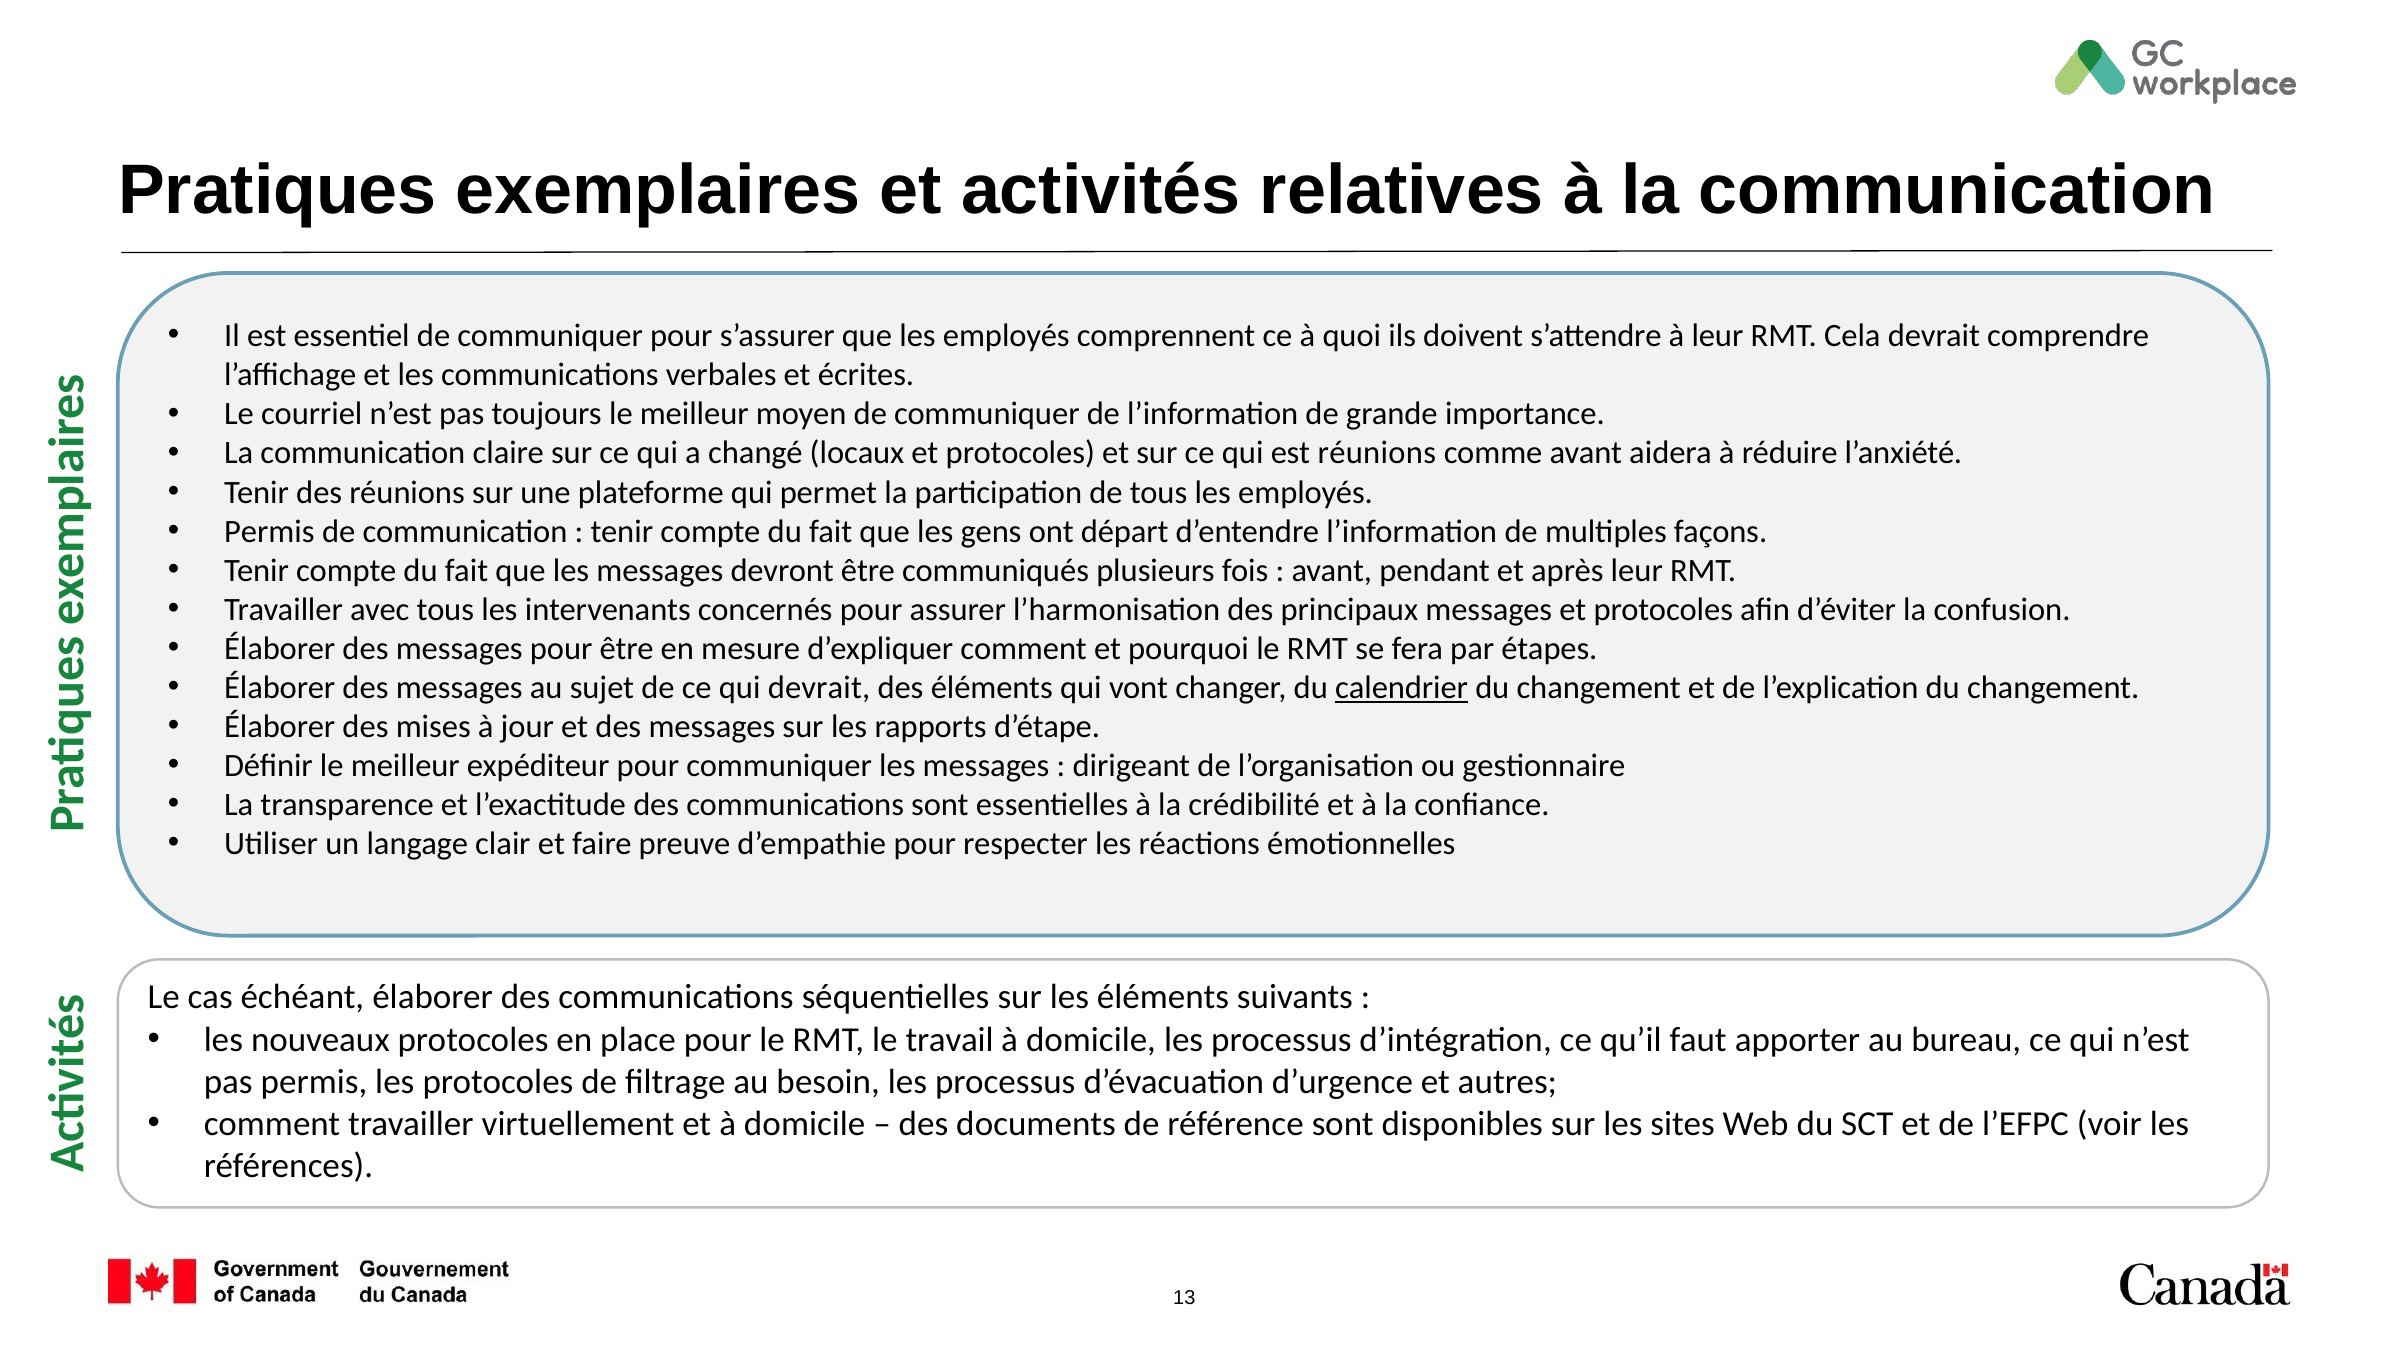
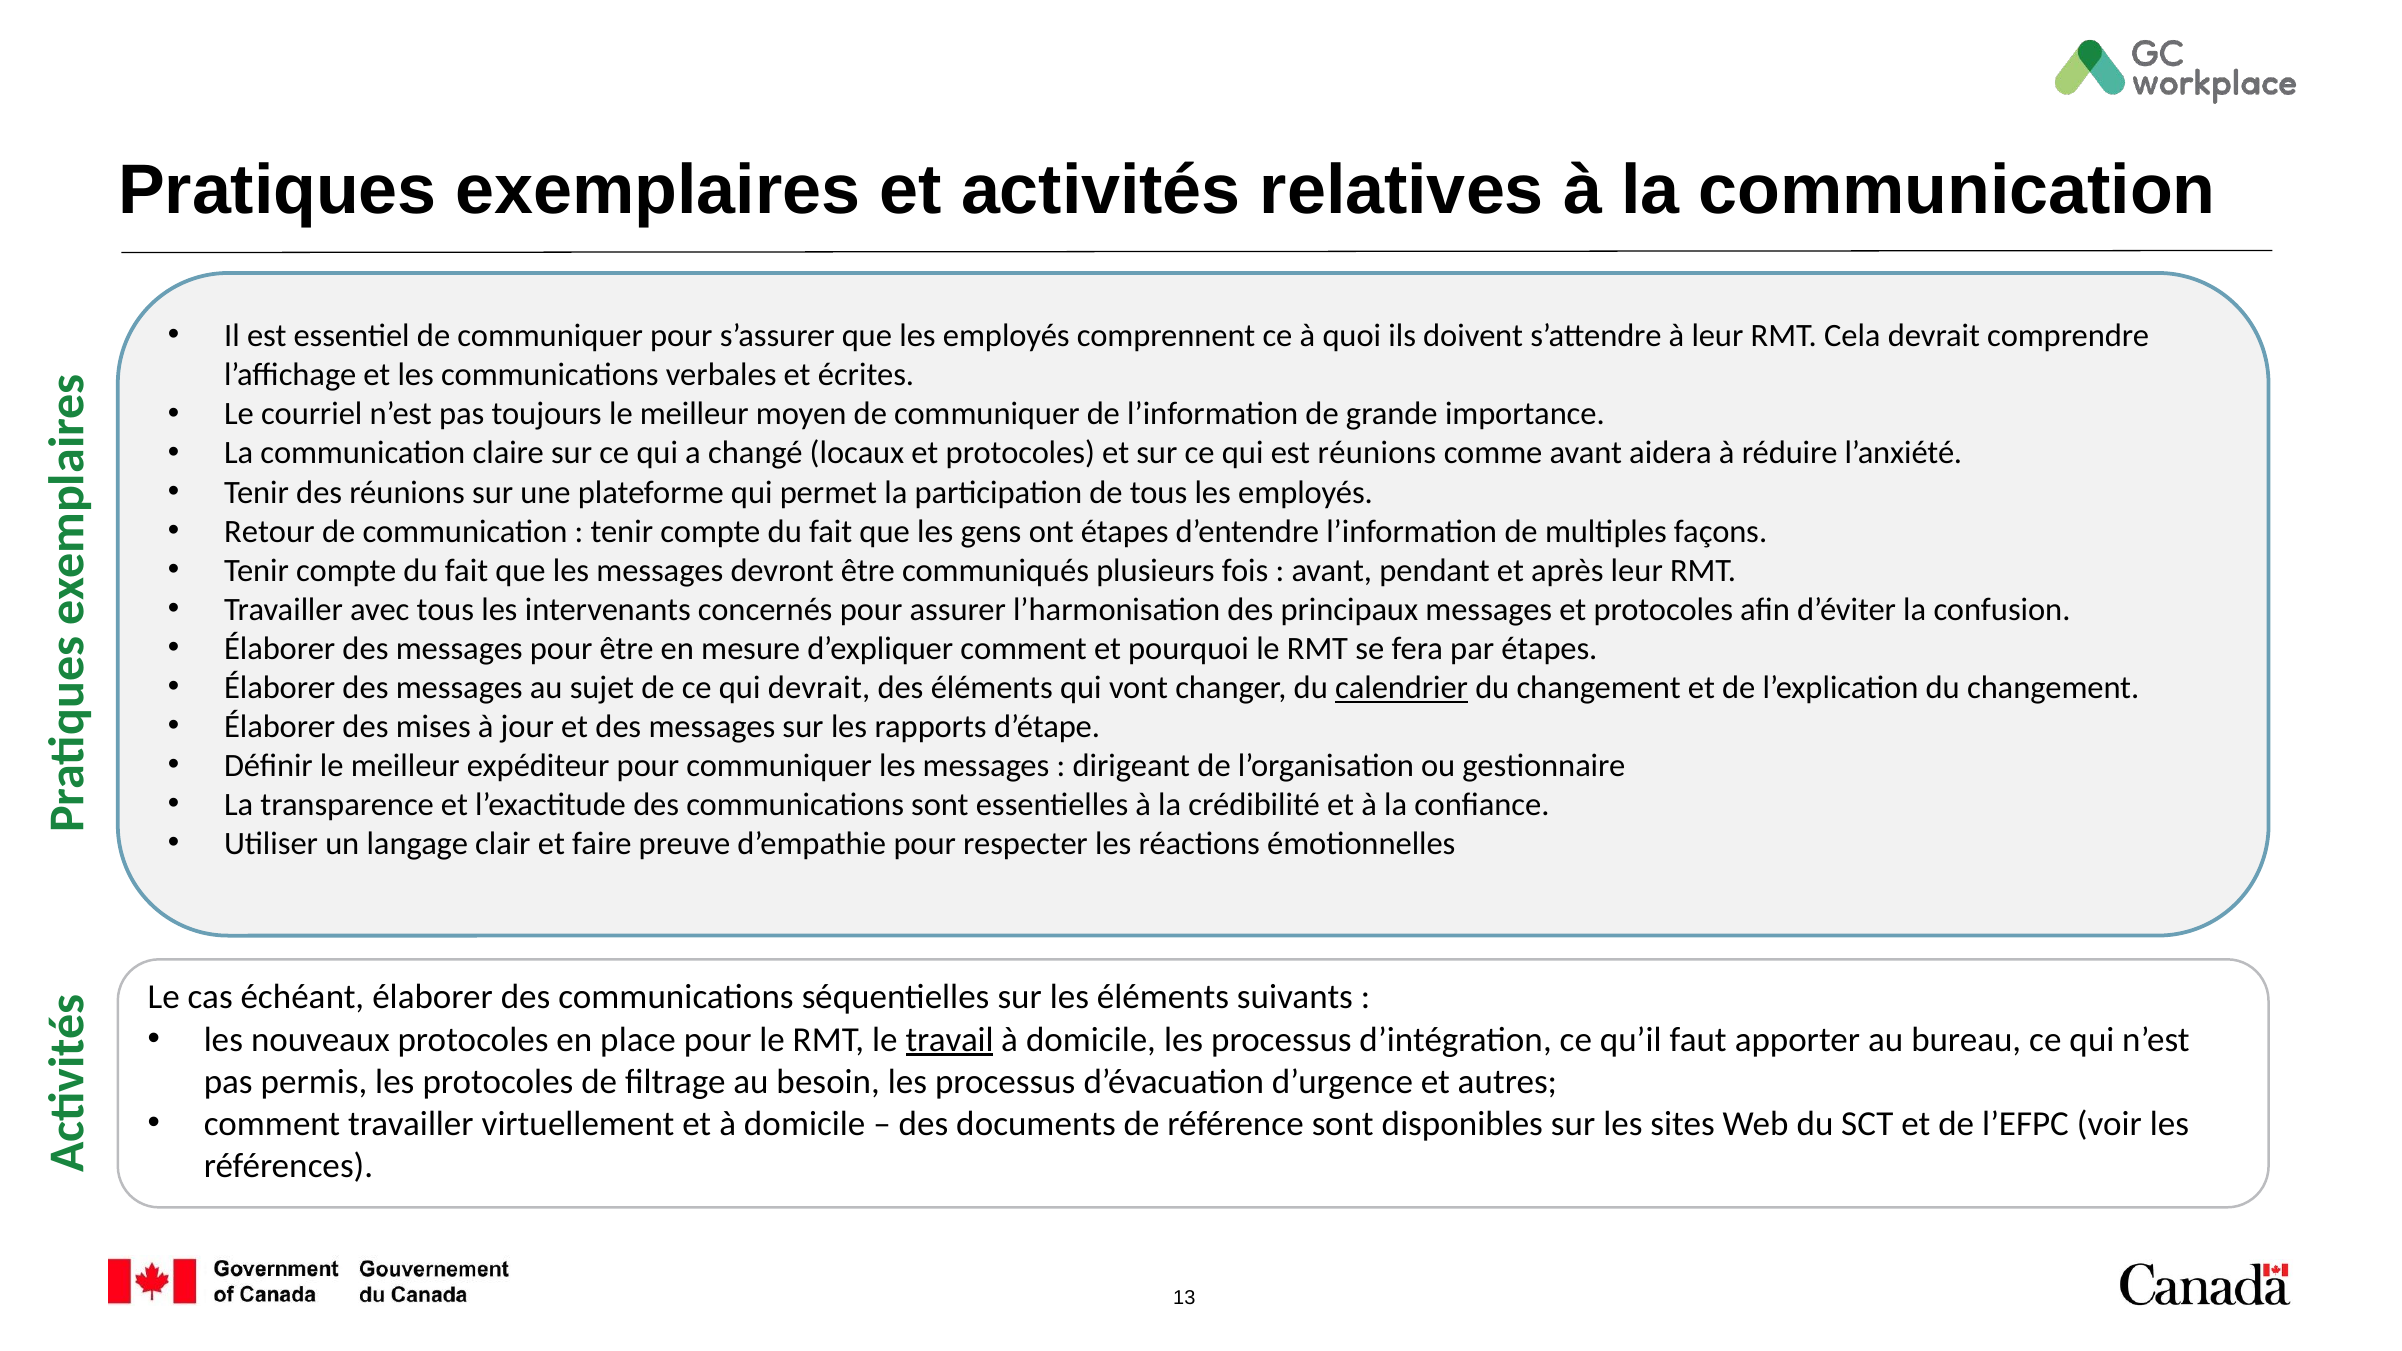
Permis: Permis -> Retour (269, 531)
ont départ: départ -> étapes (1125, 531)
travail underline: none -> present (950, 1040)
